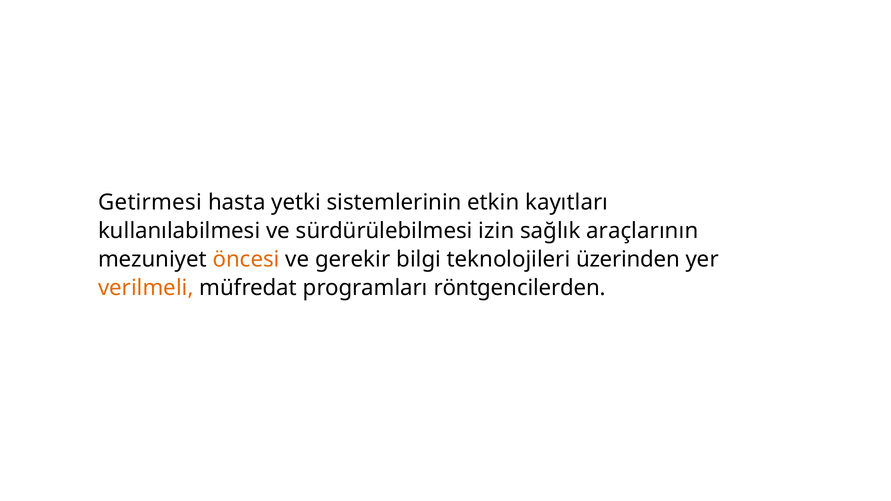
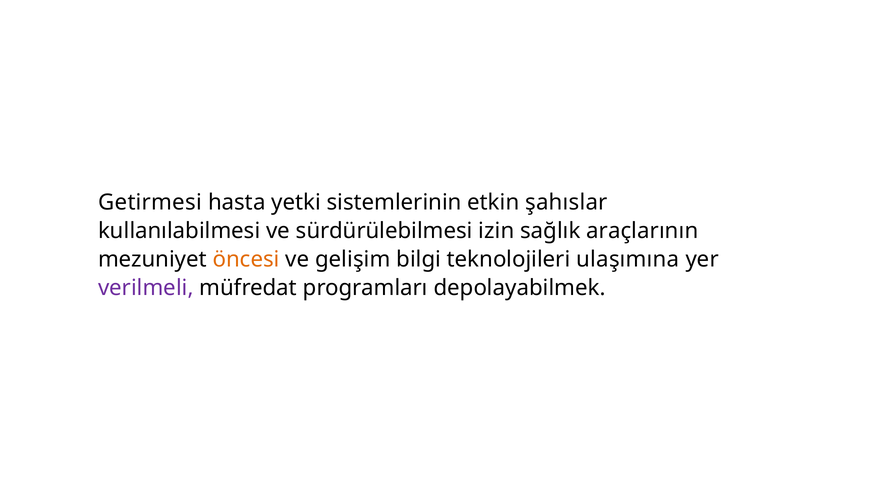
kayıtları: kayıtları -> şahıslar (566, 202)
gerekir: gerekir -> gelişim (353, 259)
üzerinden: üzerinden -> ulaşımına (628, 259)
verilmeli colour: orange -> purple (146, 288)
röntgencilerden: röntgencilerden -> depolayabilmek (520, 288)
